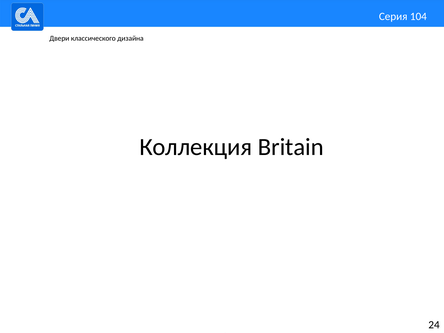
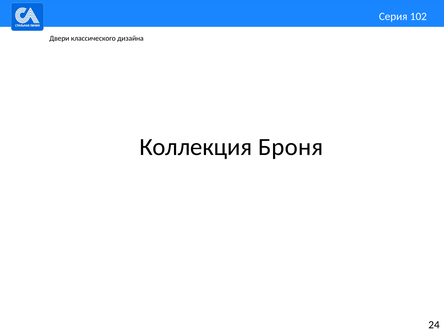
104: 104 -> 102 (418, 17)
Britain: Britain -> Броня (291, 147)
